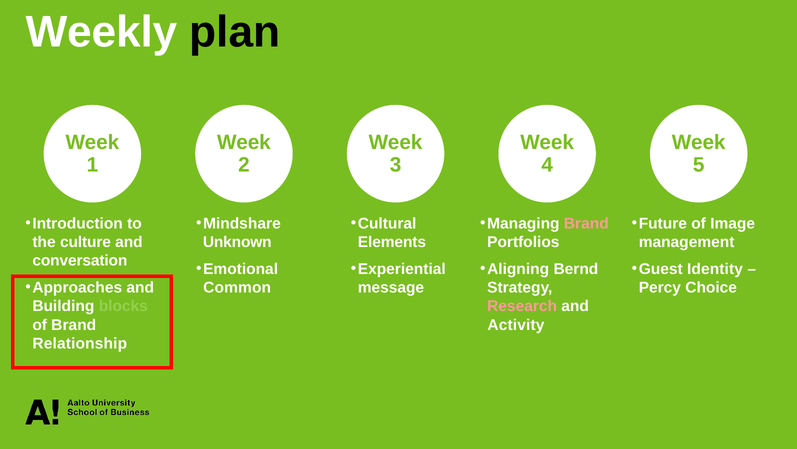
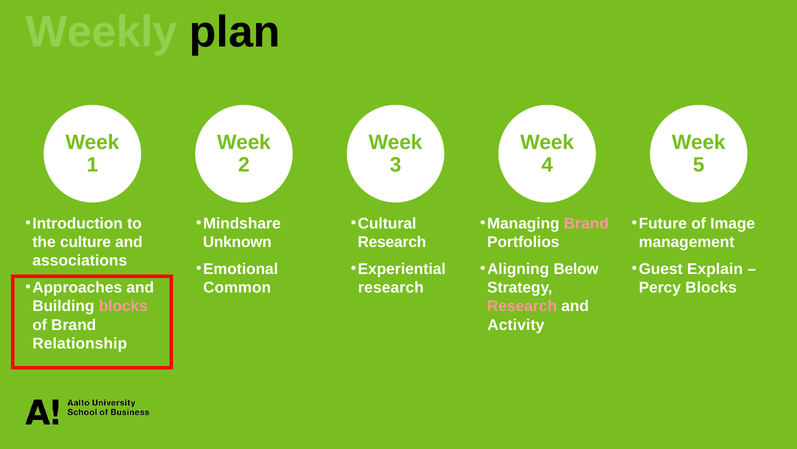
Weekly colour: white -> light green (102, 32)
Elements: Elements -> Research (392, 242)
conversation: conversation -> associations (80, 260)
Bernd: Bernd -> Below (576, 269)
Identity: Identity -> Explain (715, 269)
message: message -> research (391, 287)
Percy Choice: Choice -> Blocks (711, 287)
blocks colour: light green -> pink (123, 306)
